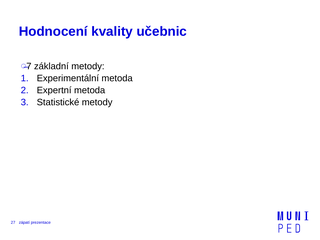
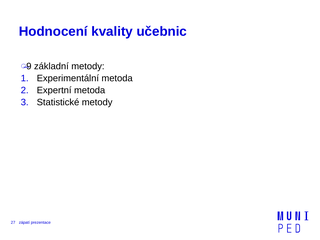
7: 7 -> 9 (29, 66)
